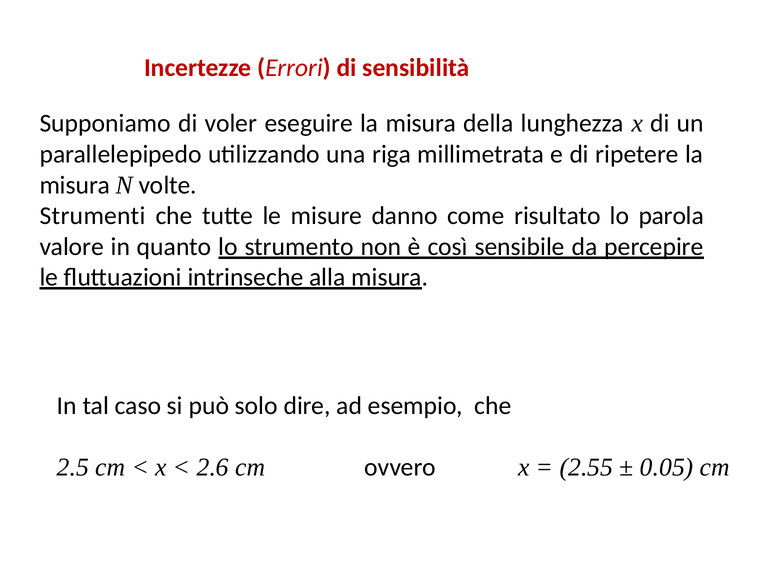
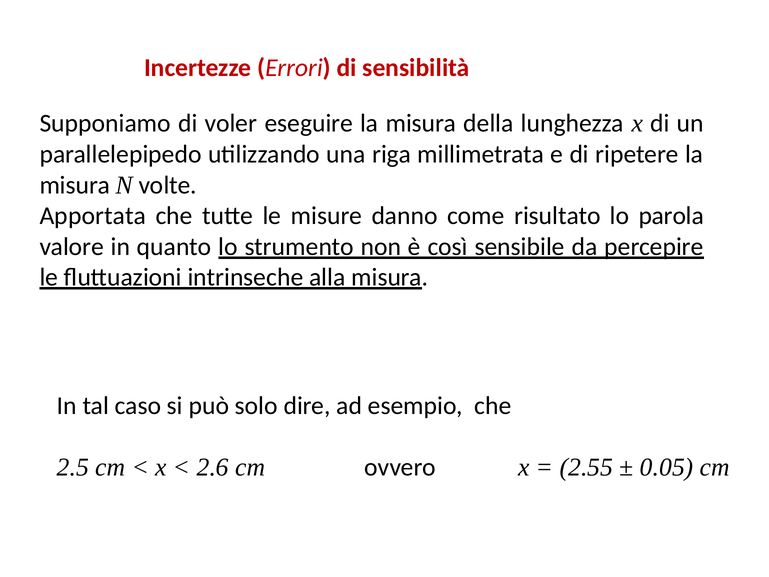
Strumenti: Strumenti -> Apportata (93, 216)
